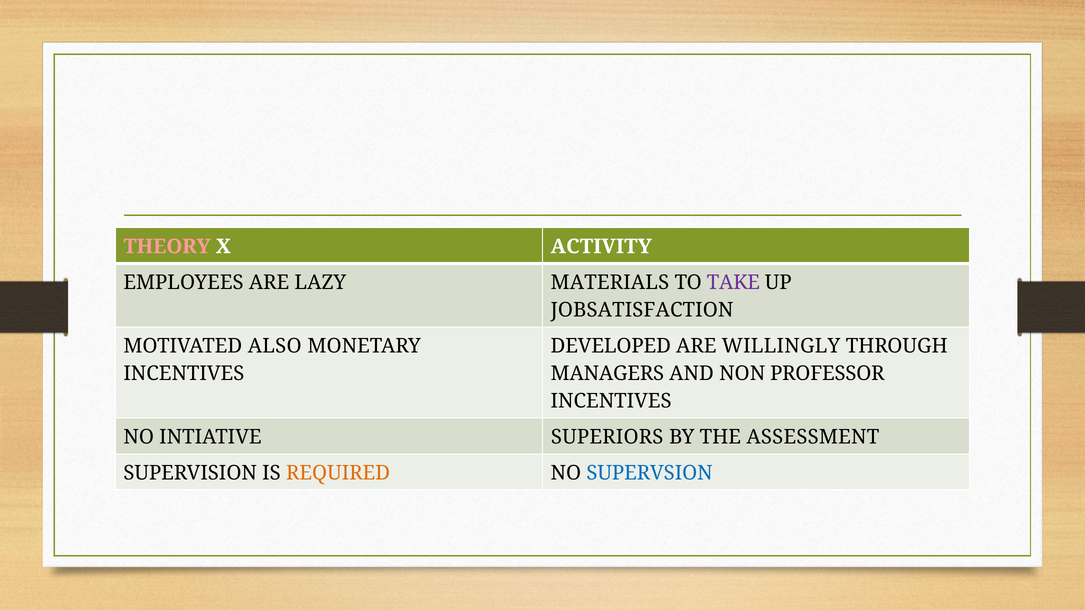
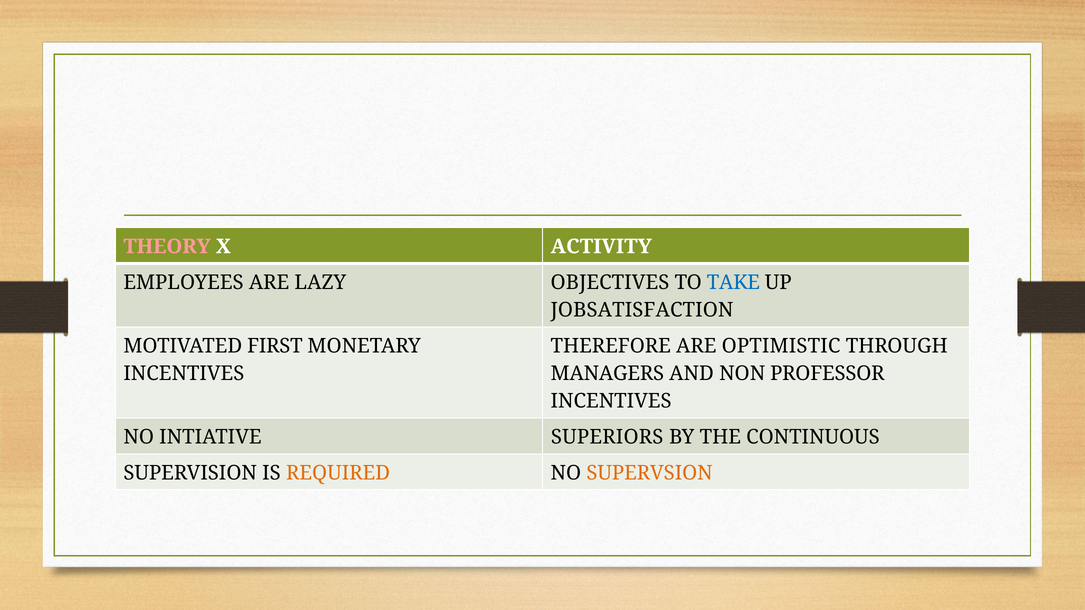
MATERIALS: MATERIALS -> OBJECTIVES (610, 282)
TAKE colour: purple -> blue (733, 282)
ALSO: ALSO -> FIRST (275, 346)
DEVELOPED: DEVELOPED -> THEREFORE (611, 346)
WILLINGLY: WILLINGLY -> OPTIMISTIC (781, 346)
ASSESSMENT: ASSESSMENT -> CONTINUOUS (813, 437)
SUPERVSION colour: blue -> orange (650, 473)
